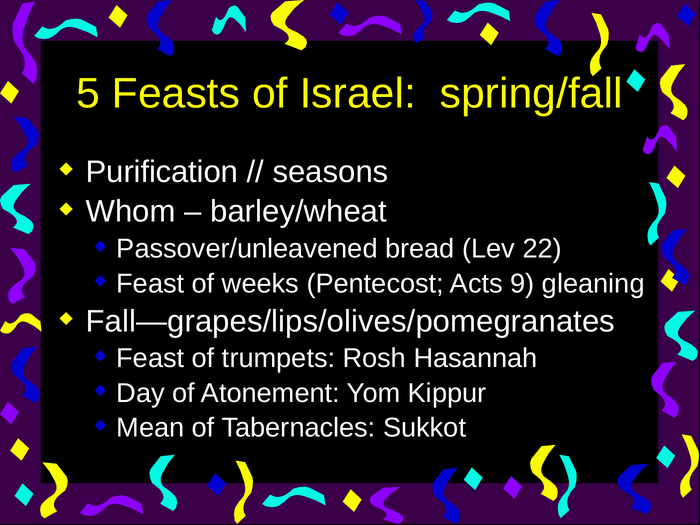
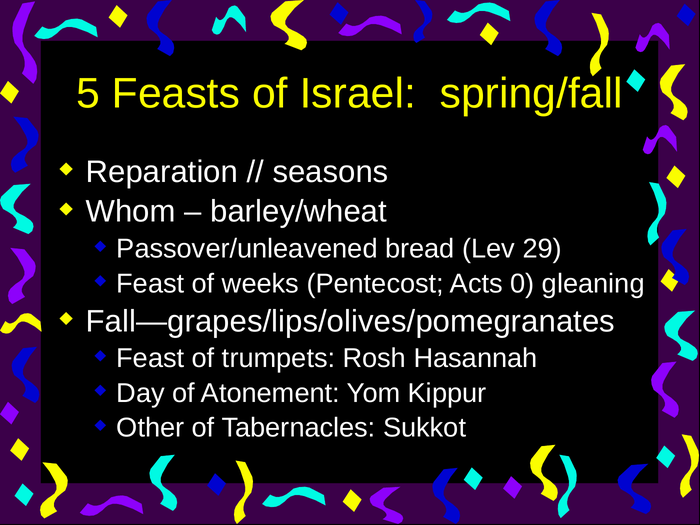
Purification: Purification -> Reparation (162, 172)
22: 22 -> 29 (542, 249)
9: 9 -> 0 (522, 284)
Mean: Mean -> Other (150, 428)
